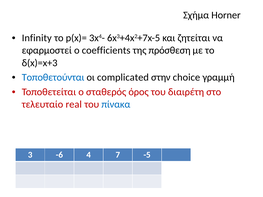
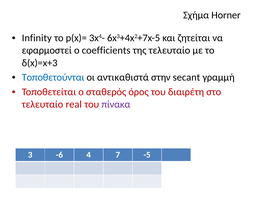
της πρόσθεση: πρόσθεση -> τελευταίο (169, 50)
complicated: complicated -> αντικαθιστά (123, 77)
choice: choice -> secant (186, 77)
πίνακα colour: blue -> purple (116, 105)
